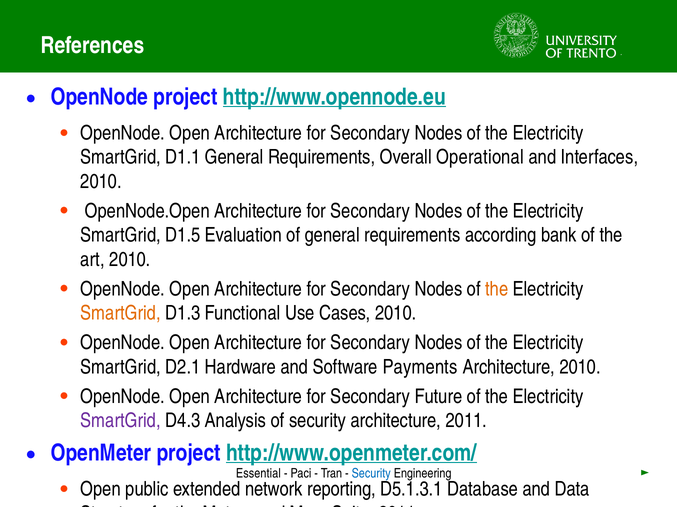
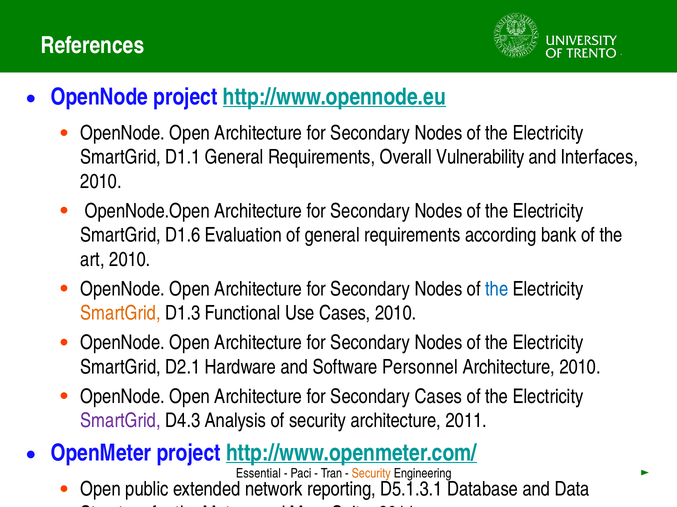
Operational: Operational -> Vulnerability (480, 158)
D1.5: D1.5 -> D1.6 (183, 236)
the colour: orange -> blue (497, 289)
Payments: Payments -> Personnel (420, 367)
Secondary Future: Future -> Cases (438, 397)
Security colour: blue -> orange (371, 474)
